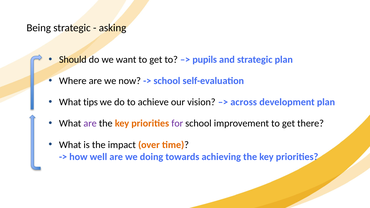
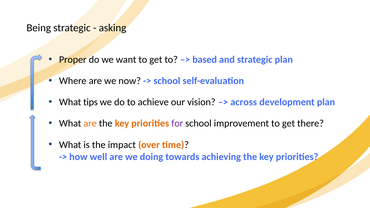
Should: Should -> Proper (73, 60)
pupils: pupils -> based (205, 60)
are colour: purple -> orange (90, 124)
